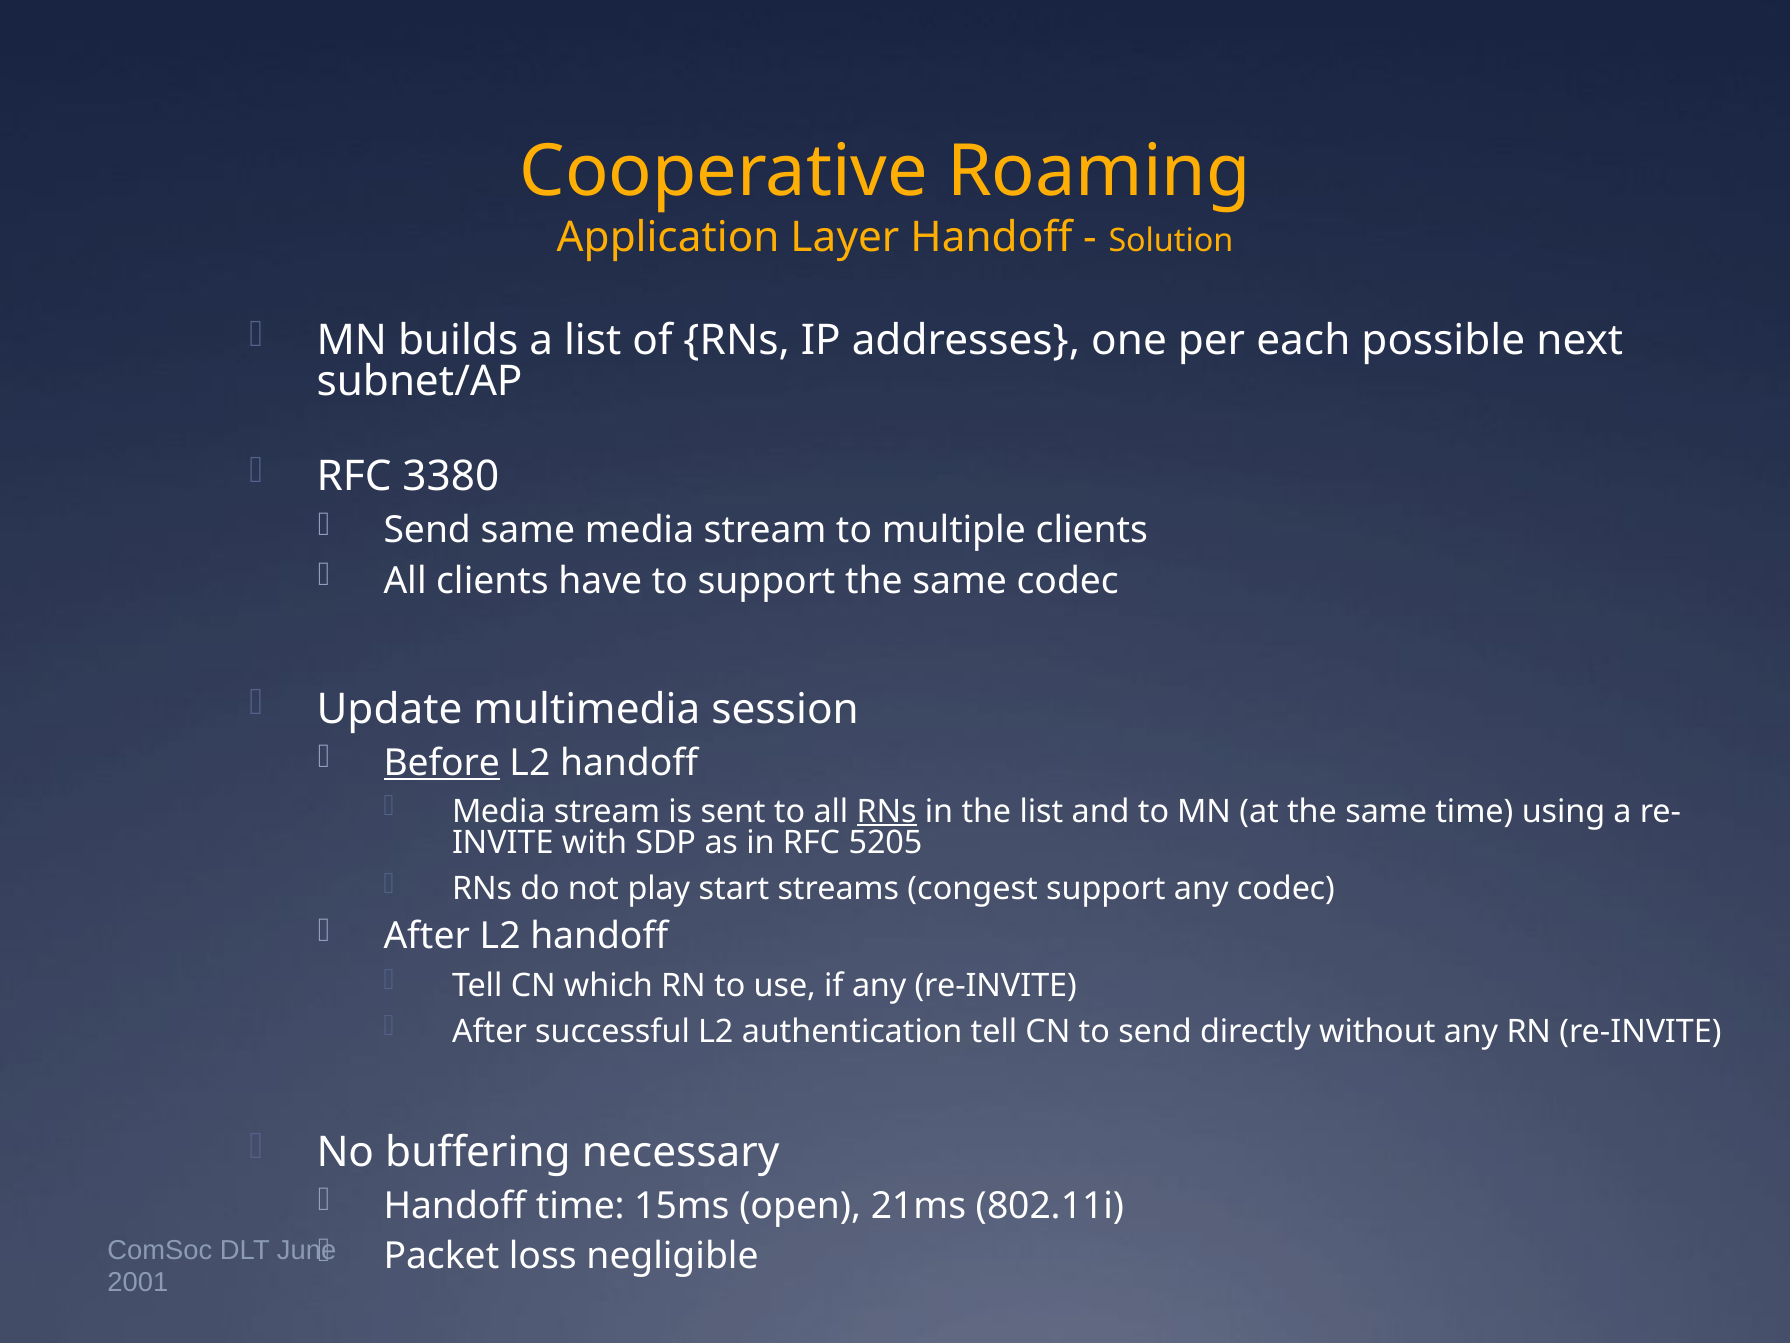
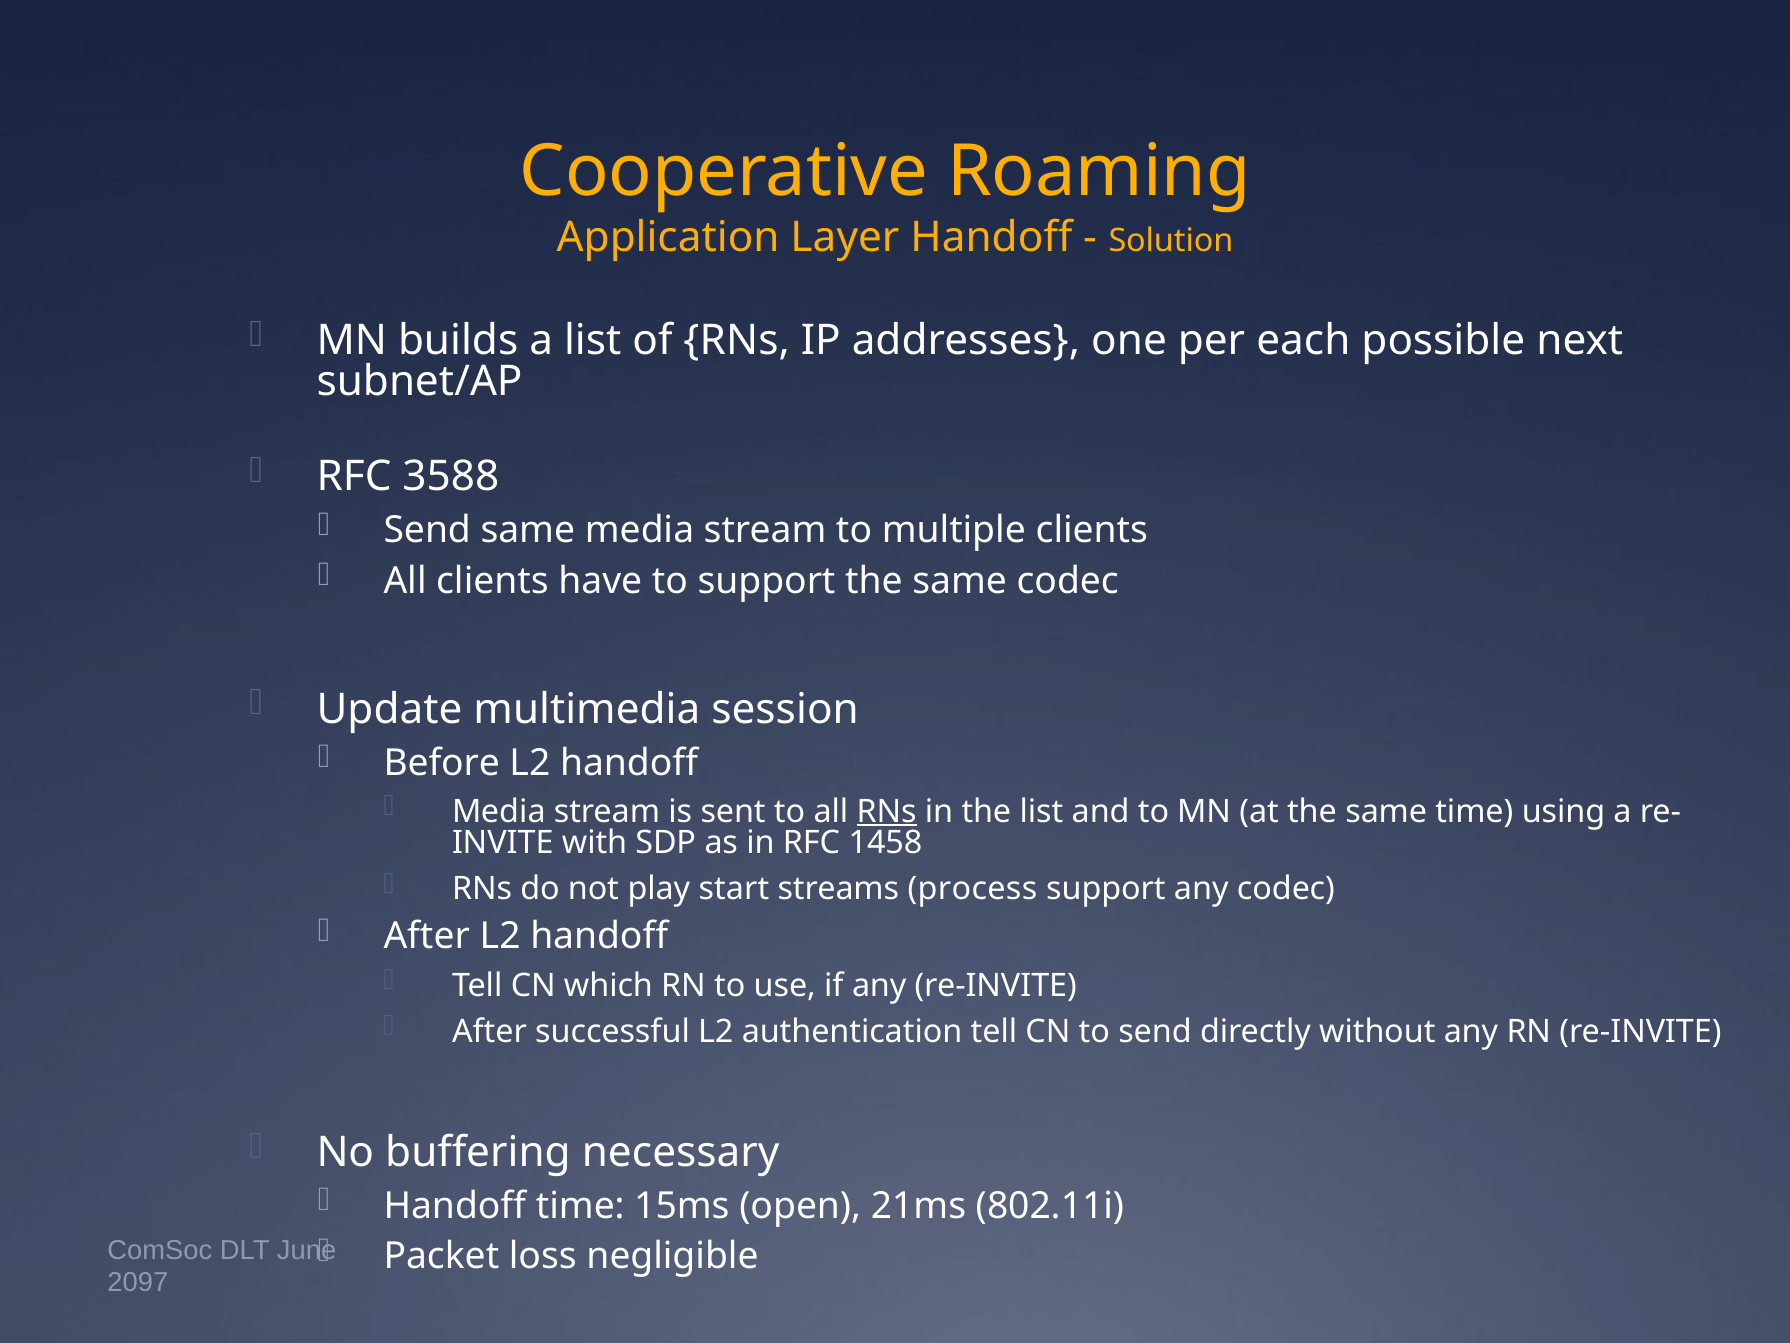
3380: 3380 -> 3588 (451, 477)
Before underline: present -> none (442, 762)
5205: 5205 -> 1458 (885, 842)
congest: congest -> process (972, 888)
2001: 2001 -> 2097 (138, 1282)
